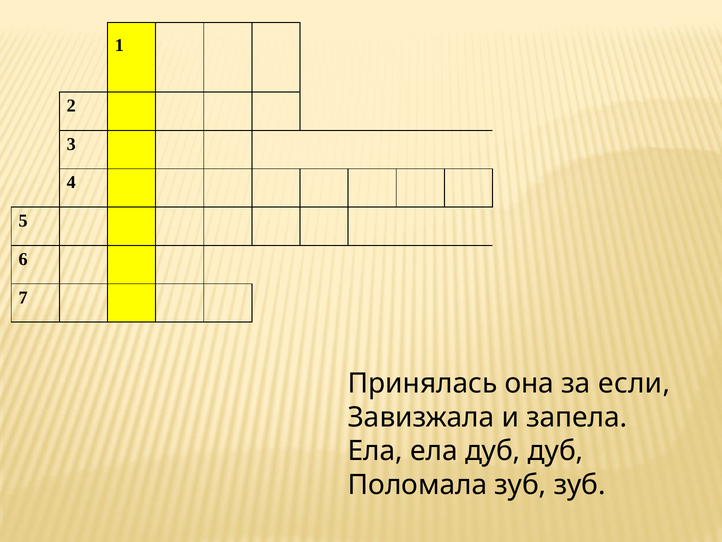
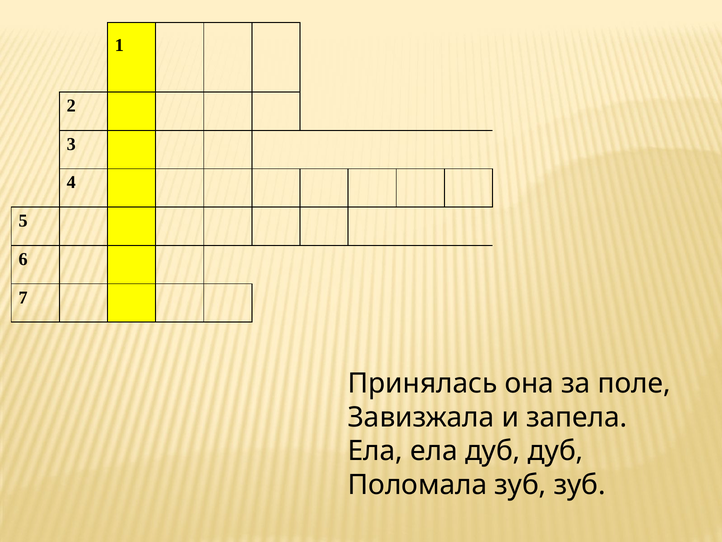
если: если -> поле (634, 383)
